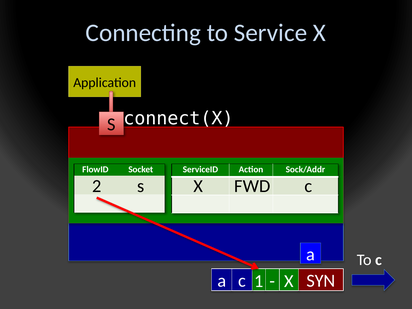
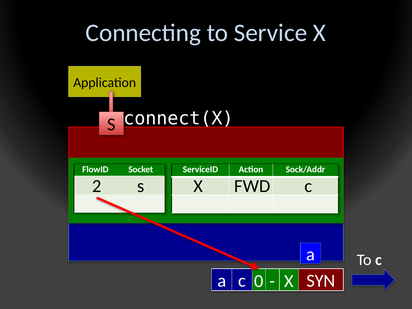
1: 1 -> 0 (259, 281)
